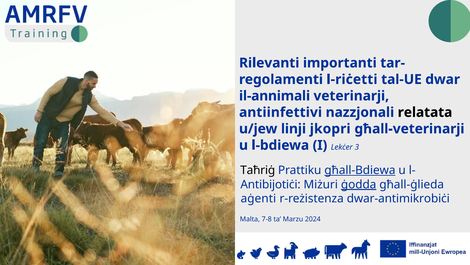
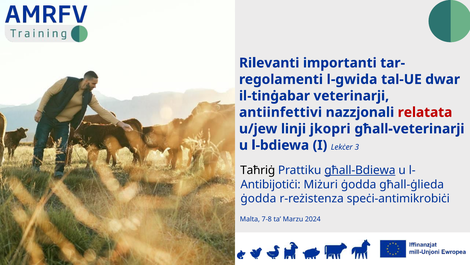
l-riċetti: l-riċetti -> l-gwida (352, 79)
il-annimali: il-annimali -> il-tinġabar (275, 96)
relatata colour: black -> red (425, 112)
ġodda underline: present -> none (359, 184)
aġenti: aġenti -> ġodda (258, 198)
dwar-antimikrobiċi: dwar-antimikrobiċi -> speċi-antimikrobiċi (398, 198)
